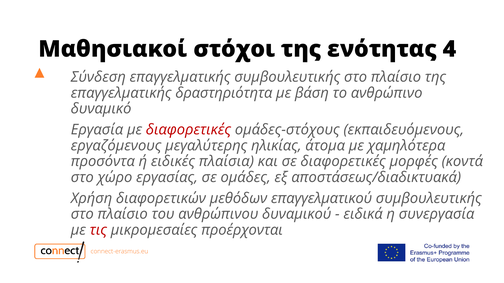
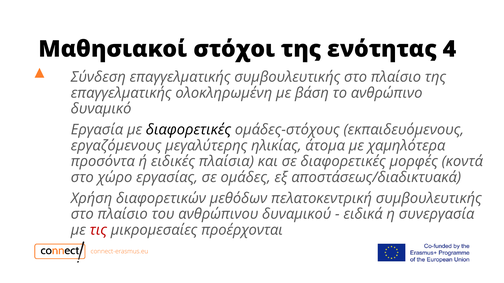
δραστηριότητα: δραστηριότητα -> ολοκληρωμένη (224, 93)
διαφορετικές colour: red -> black (188, 130)
επαγγελματικού: επαγγελματικού -> πελατοκεντρική (322, 199)
